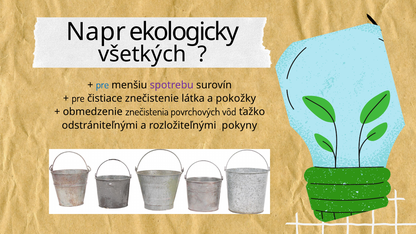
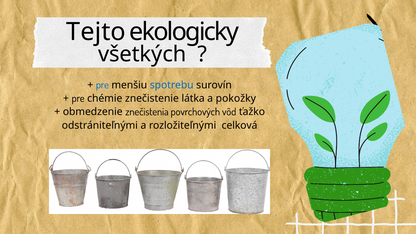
Napr: Napr -> Tejto (96, 32)
spotrebu colour: purple -> blue (172, 85)
čistiace: čistiace -> chémie (105, 98)
pokyny: pokyny -> celková (240, 125)
